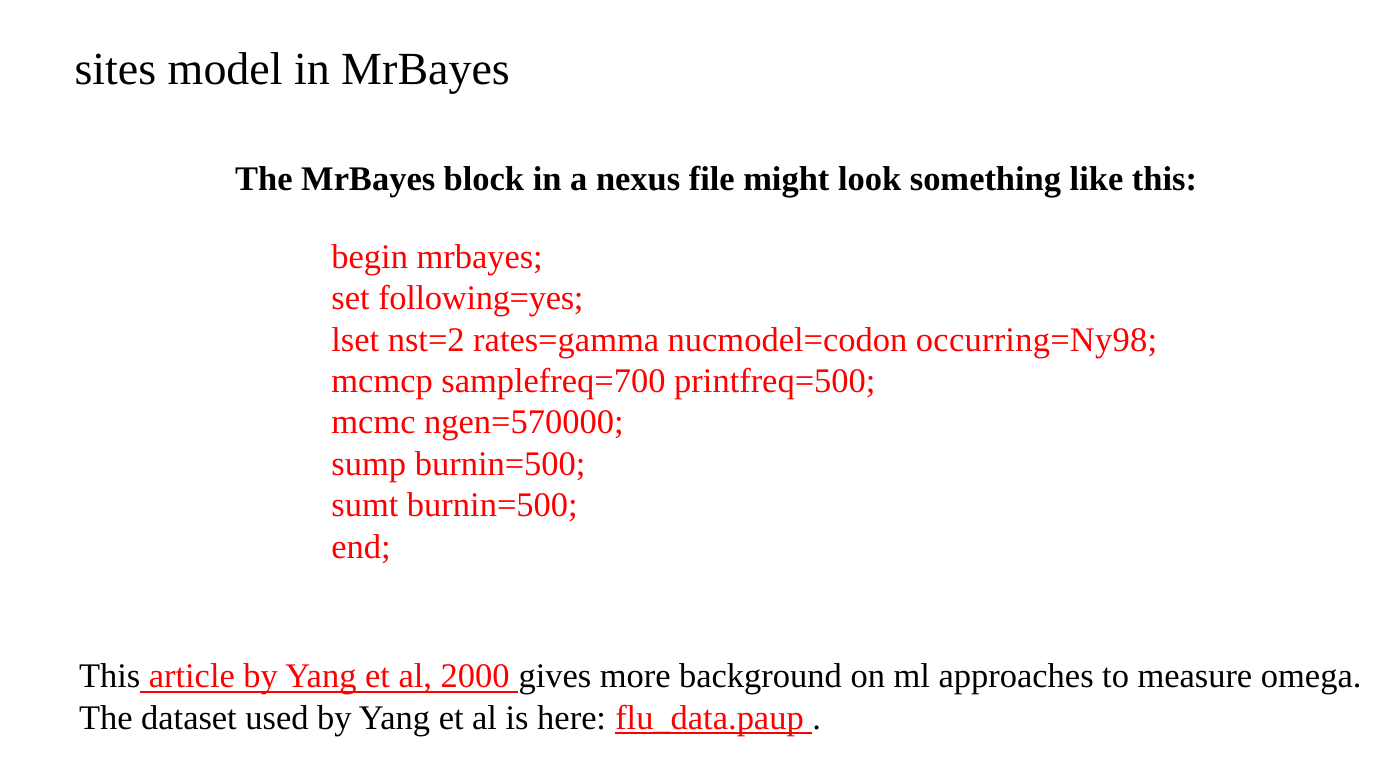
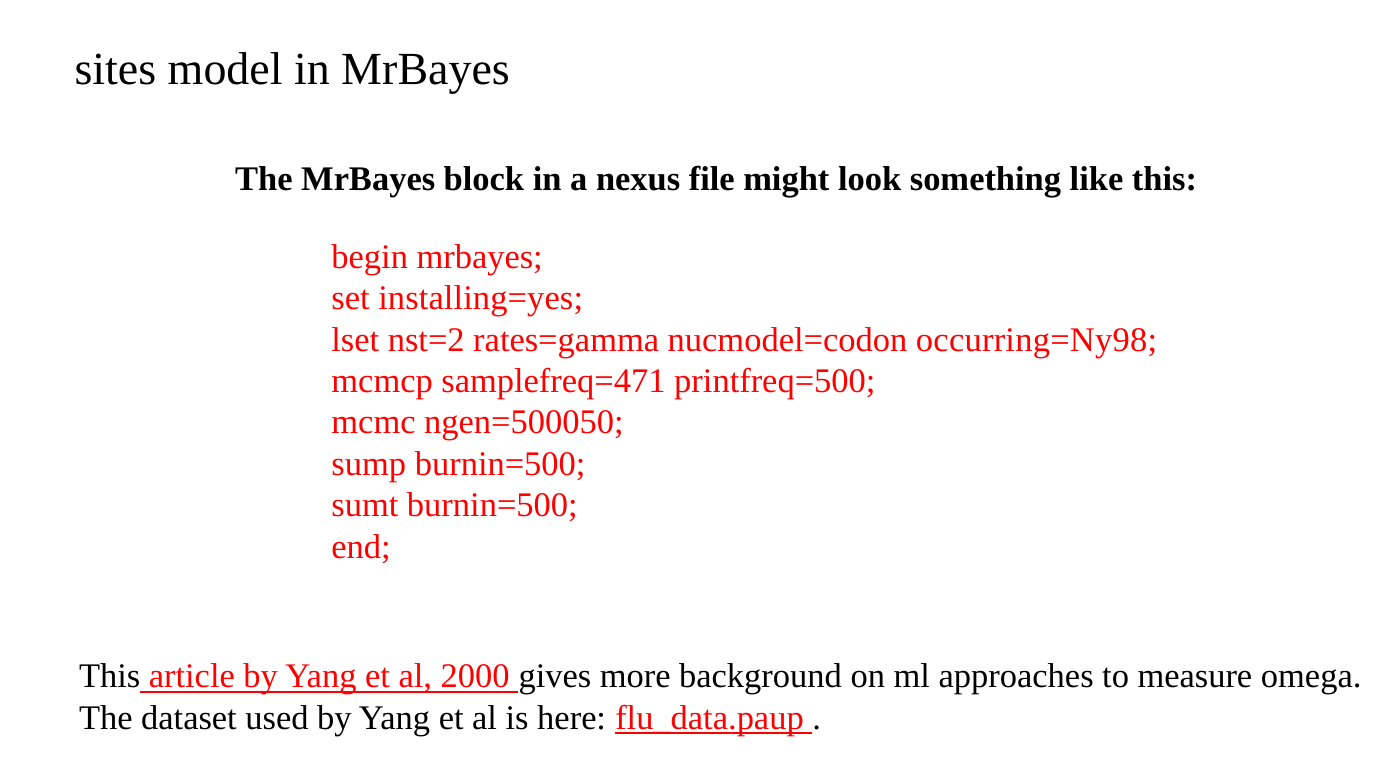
following=yes: following=yes -> installing=yes (481, 298)
samplefreq=700: samplefreq=700 -> samplefreq=471 (554, 381)
ngen=570000: ngen=570000 -> ngen=500050 (524, 422)
